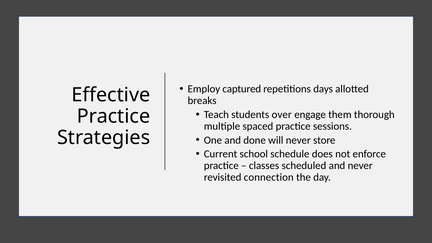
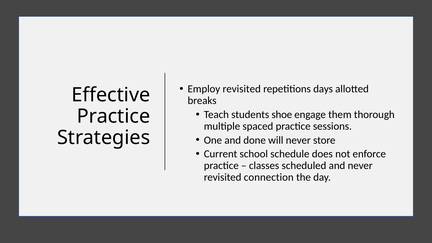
Employ captured: captured -> revisited (242, 89)
over: over -> shoe (282, 115)
